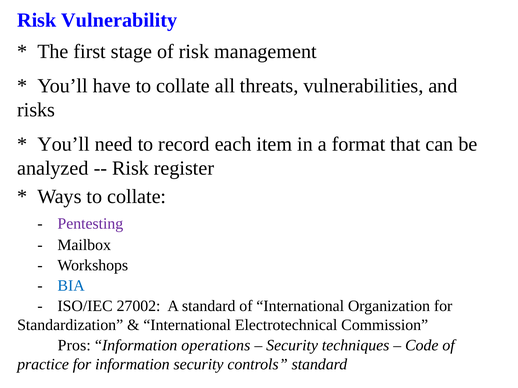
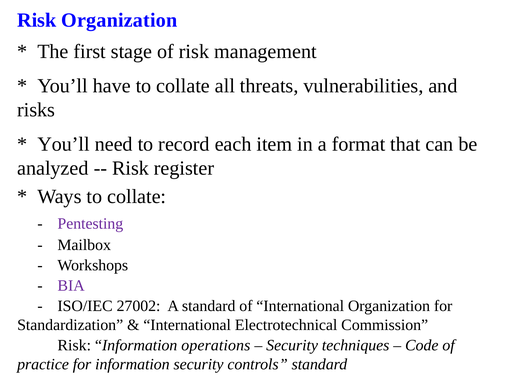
Risk Vulnerability: Vulnerability -> Organization (119, 20)
BIA colour: blue -> purple (71, 286)
Pros: Pros -> Risk (74, 346)
